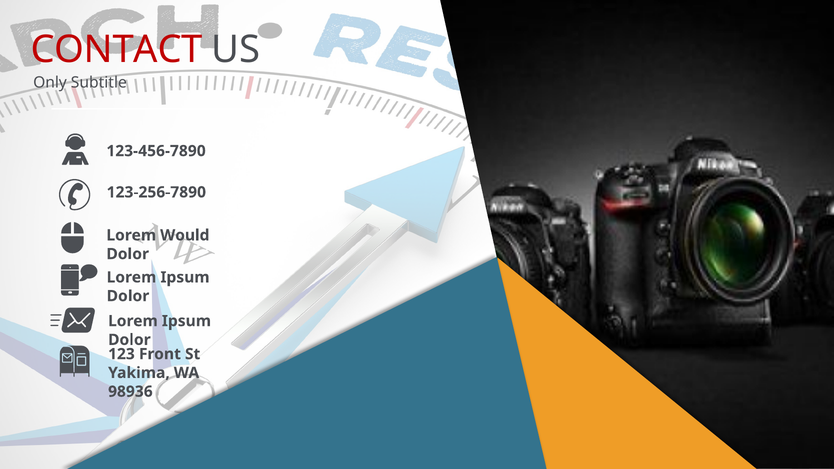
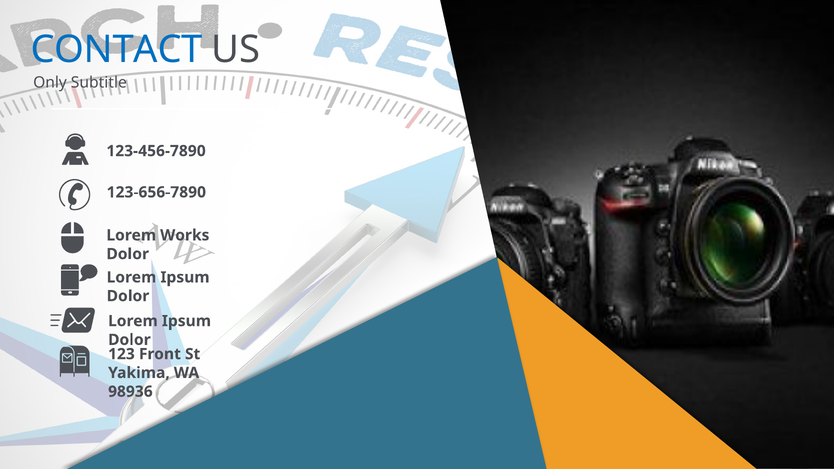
CONTACT colour: red -> blue (117, 49)
123-256-7890: 123-256-7890 -> 123-656-7890 (156, 192)
Would: Would -> Works (185, 235)
